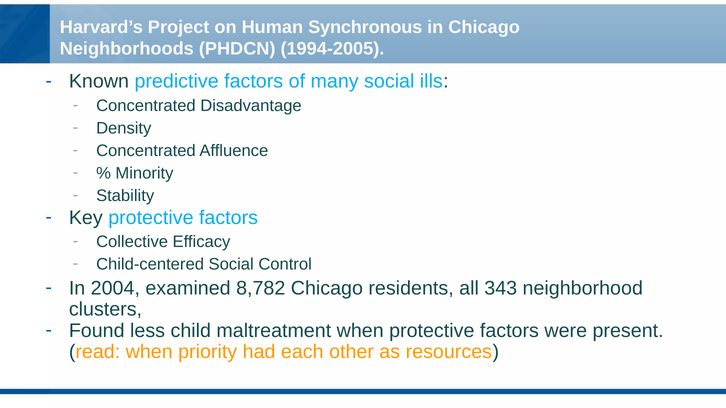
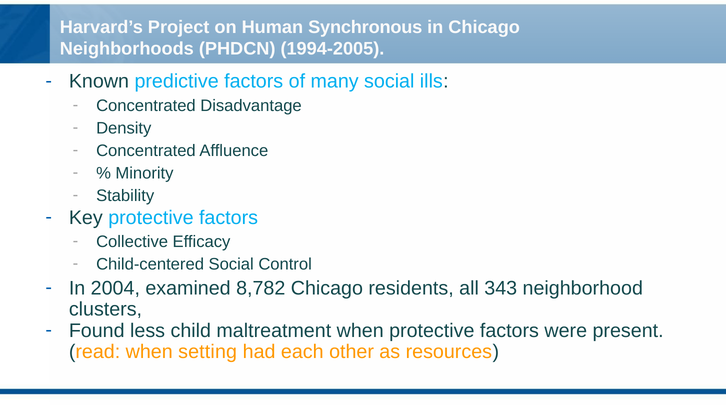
priority: priority -> setting (208, 352)
